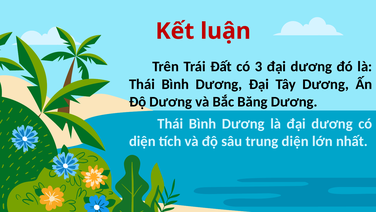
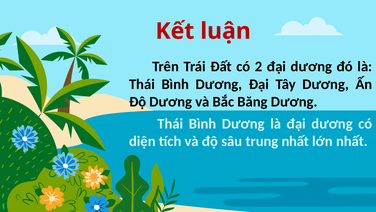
3: 3 -> 2 (259, 66)
trung diện: diện -> nhất (295, 141)
